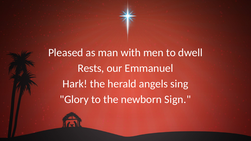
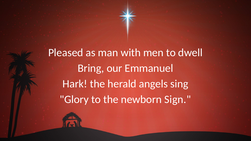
Rests: Rests -> Bring (91, 68)
